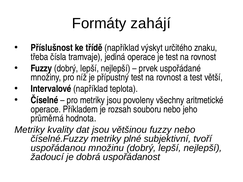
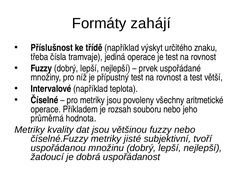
plné: plné -> jisté (133, 139)
